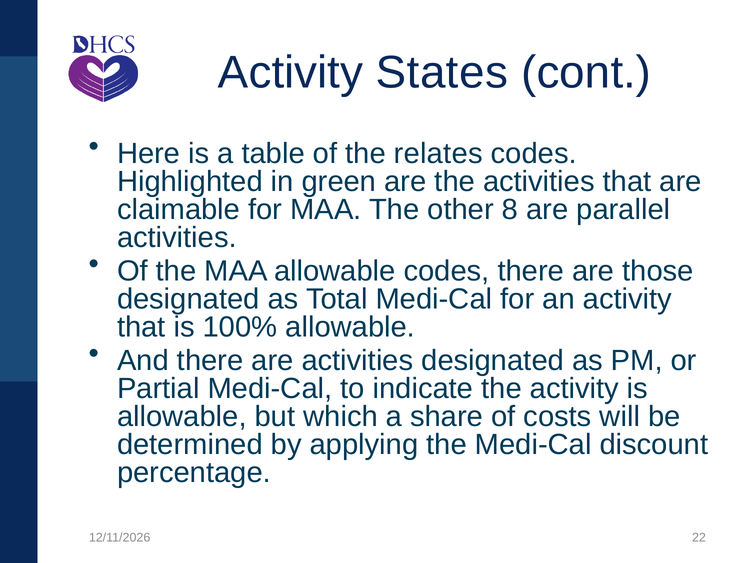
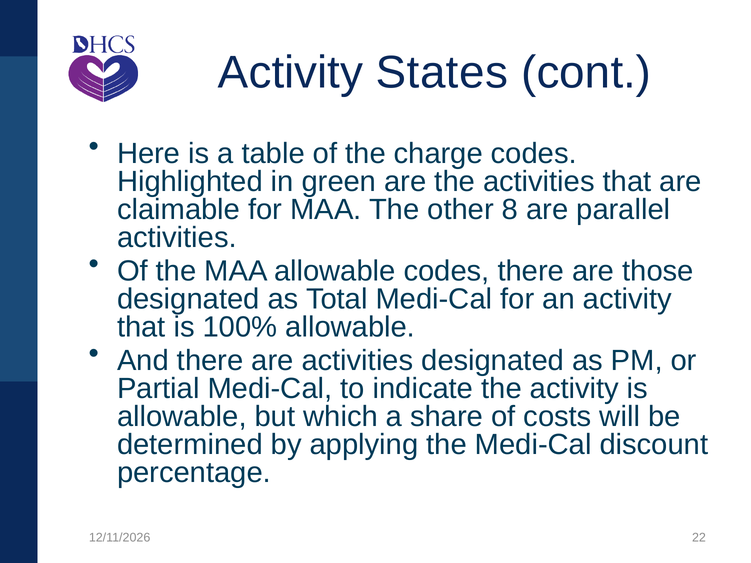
relates: relates -> charge (438, 154)
